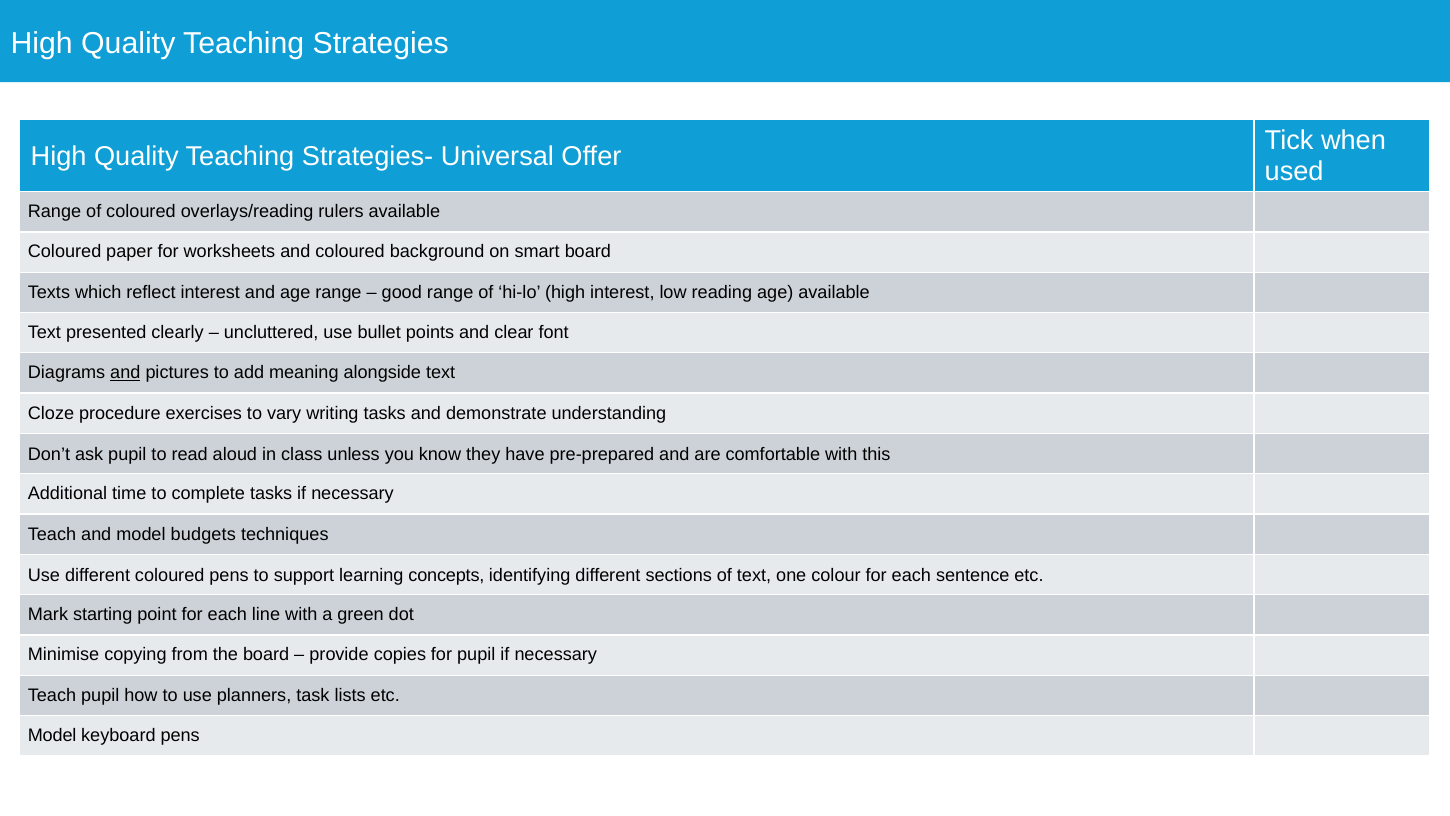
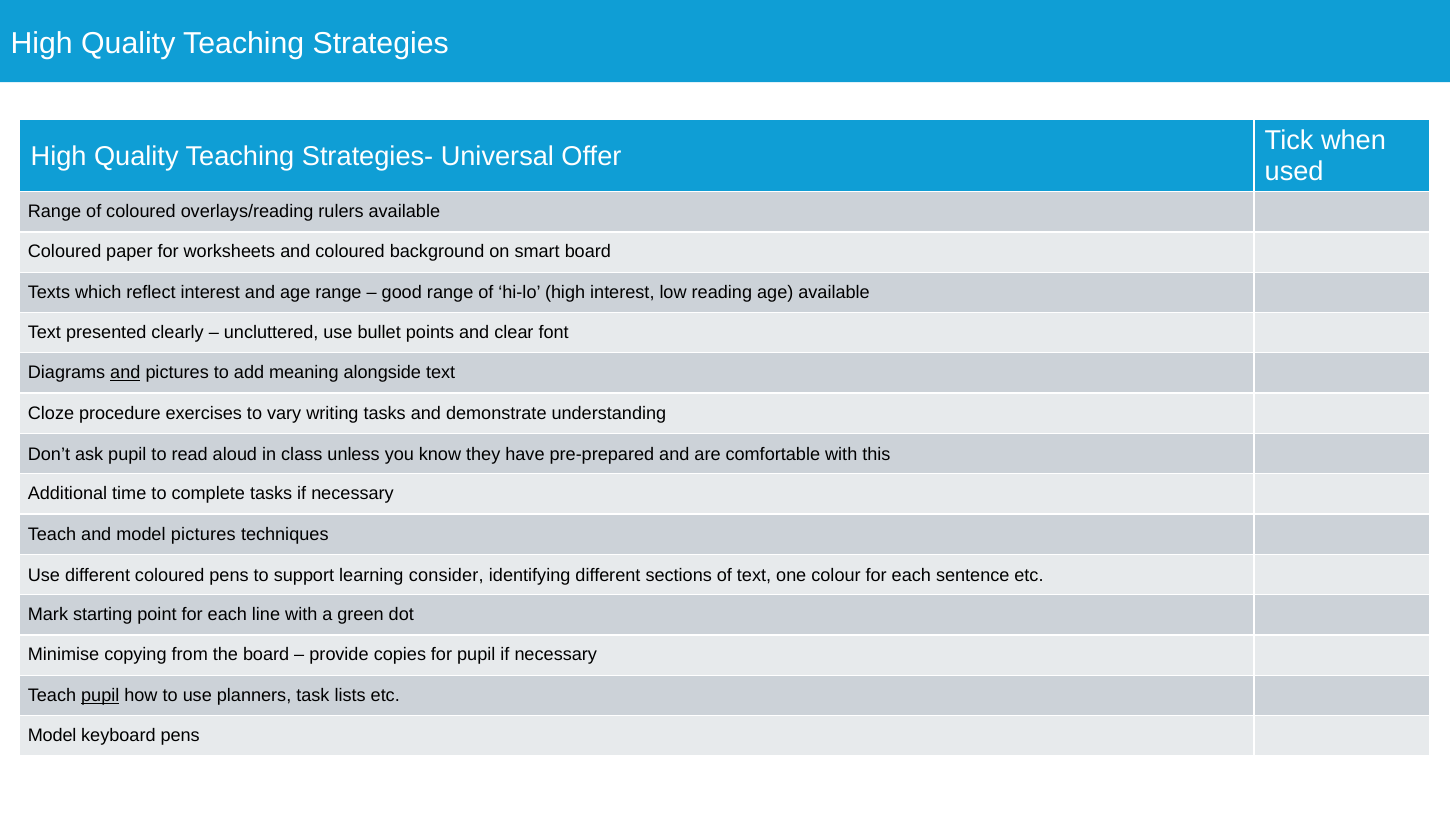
model budgets: budgets -> pictures (203, 534)
concepts: concepts -> consider (446, 575)
pupil underline: none -> present (100, 695)
